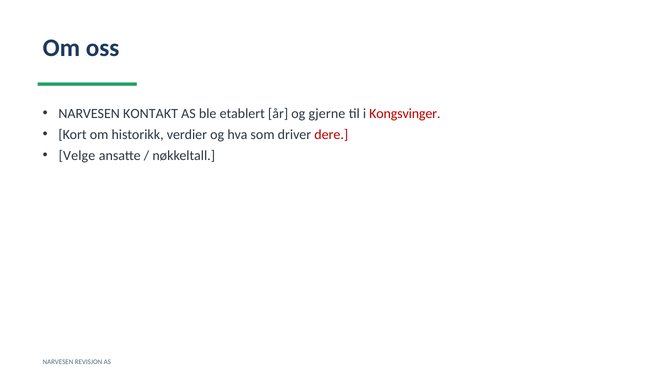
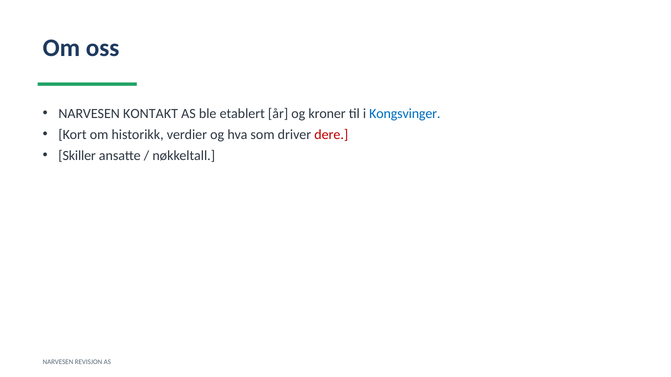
gjerne: gjerne -> kroner (327, 114)
Kongsvinger colour: red -> blue (405, 114)
Velge: Velge -> Skiller (77, 156)
